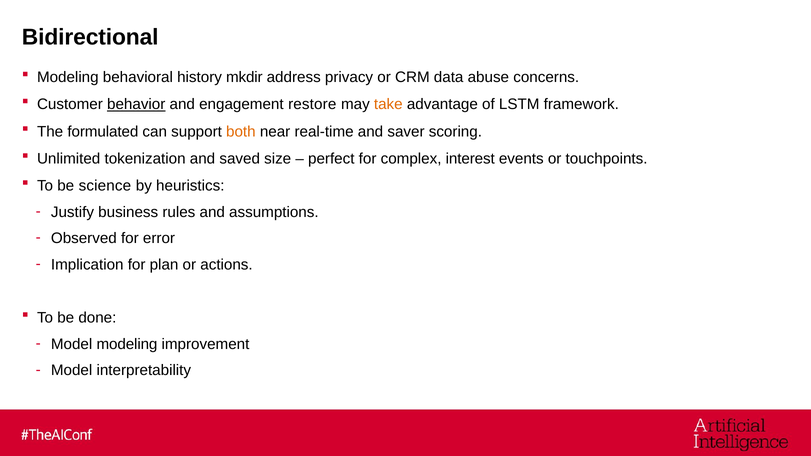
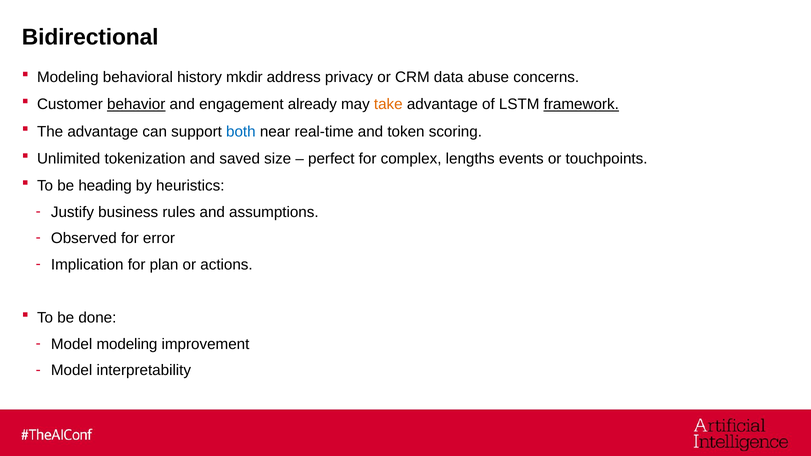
restore: restore -> already (312, 104)
framework underline: none -> present (581, 104)
The formulated: formulated -> advantage (103, 132)
both colour: orange -> blue (241, 132)
saver: saver -> token (406, 132)
interest: interest -> lengths (470, 159)
science: science -> heading (105, 186)
